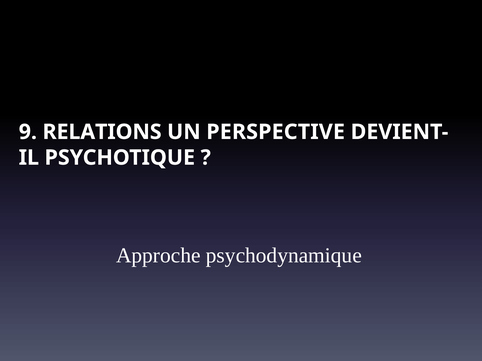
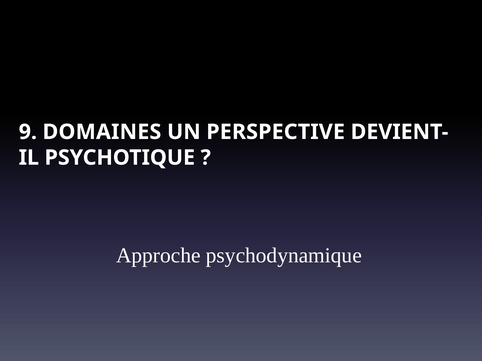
RELATIONS: RELATIONS -> DOMAINES (102, 132)
